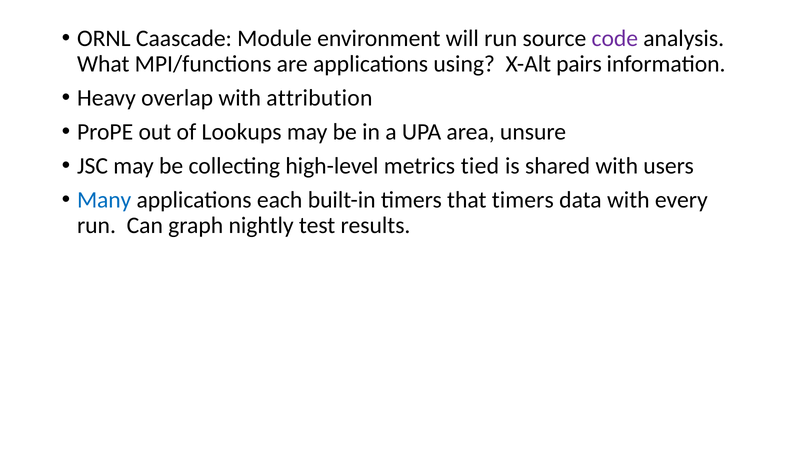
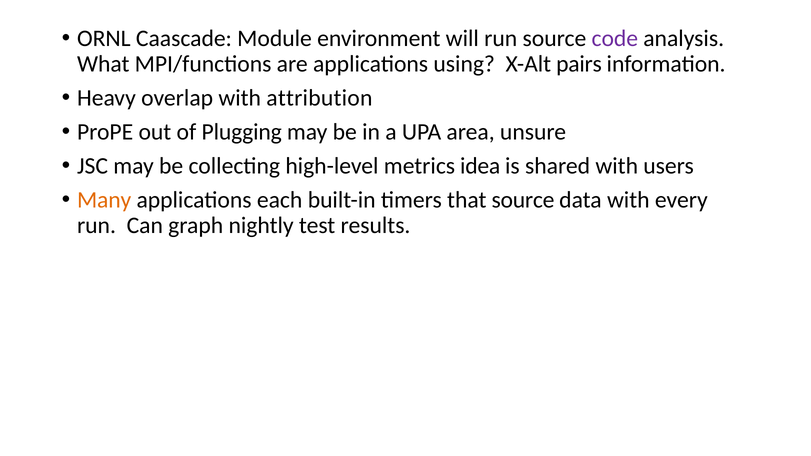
Lookups: Lookups -> Plugging (242, 132)
tied: tied -> idea (480, 166)
Many colour: blue -> orange (104, 200)
that timers: timers -> source (523, 200)
